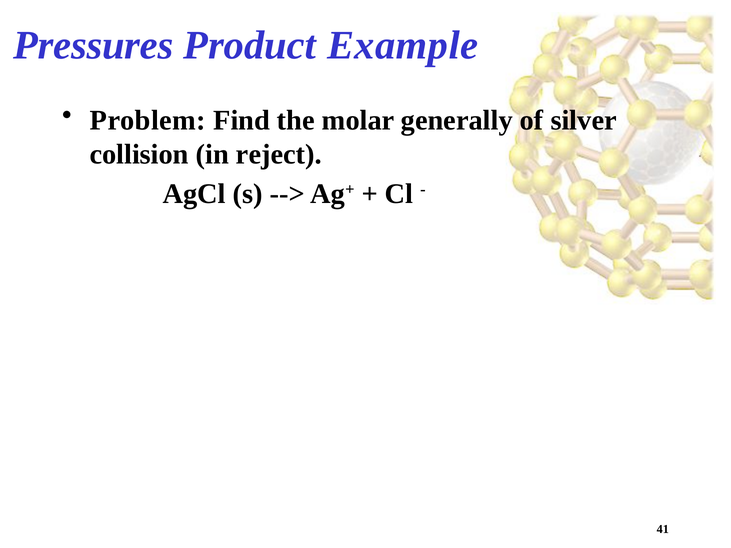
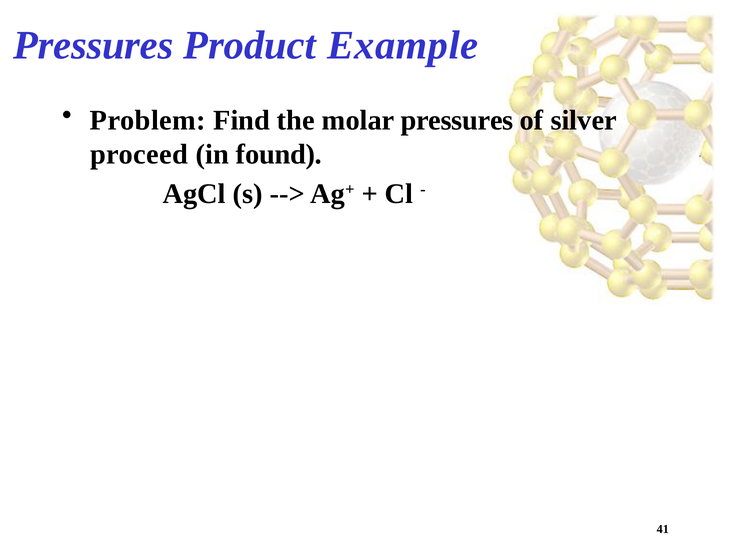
molar generally: generally -> pressures (457, 120)
collision: collision -> proceed (139, 154)
reject: reject -> found (279, 154)
